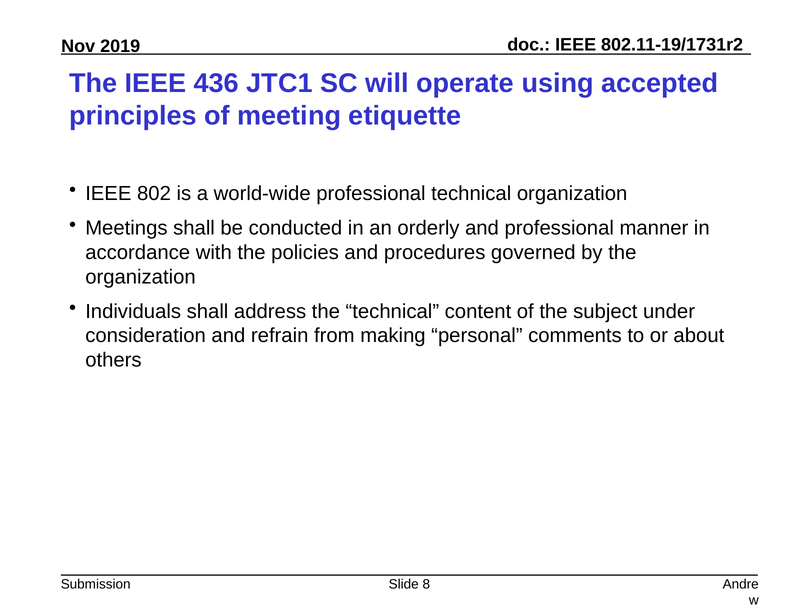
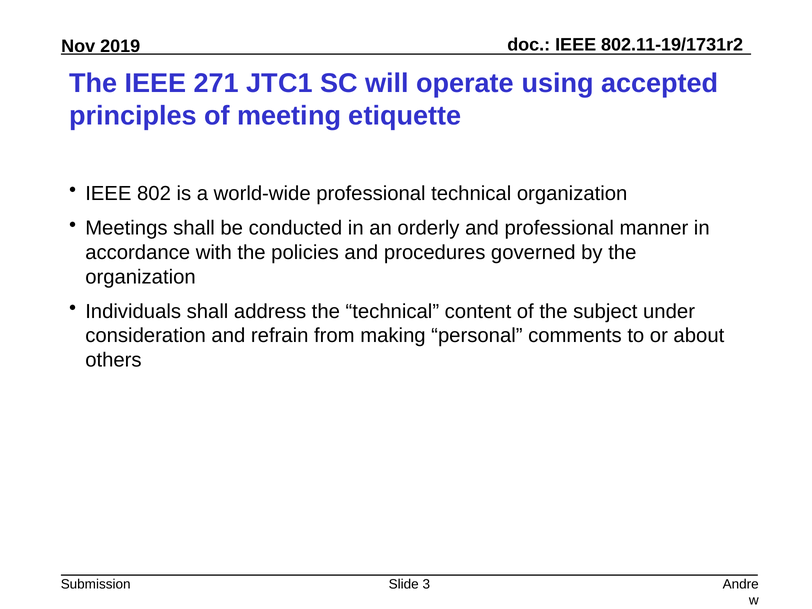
436: 436 -> 271 (216, 83)
8: 8 -> 3 (426, 584)
